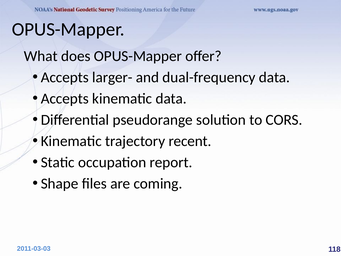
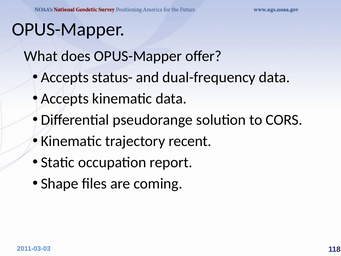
larger-: larger- -> status- (112, 77)
